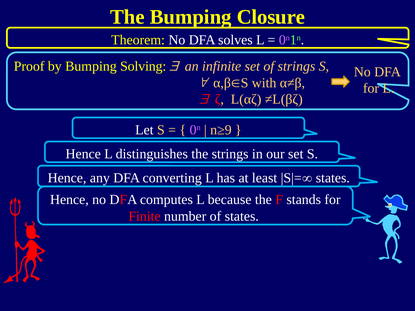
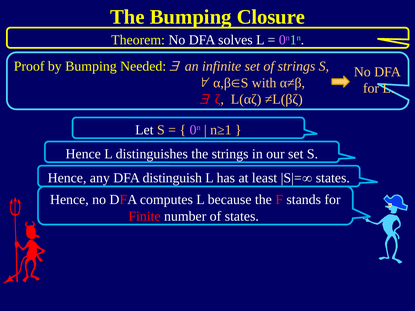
Solving: Solving -> Needed (143, 66)
n≥9: n≥9 -> n≥1 (221, 130)
converting: converting -> distinguish (172, 178)
